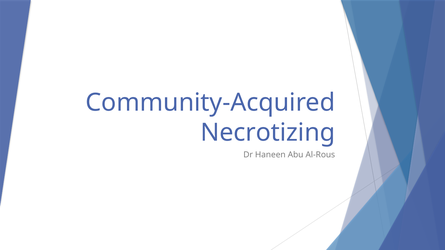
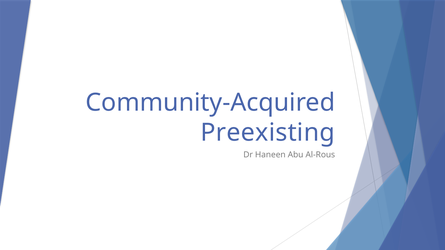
Necrotizing: Necrotizing -> Preexisting (268, 133)
